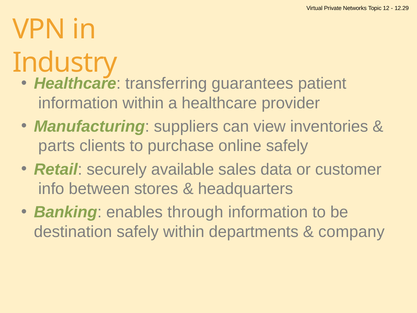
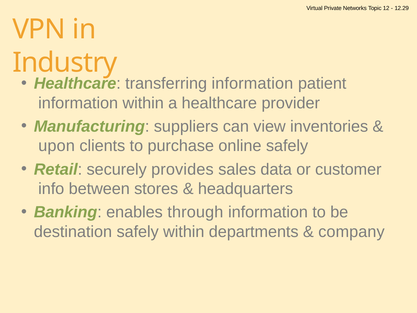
transferring guarantees: guarantees -> information (252, 84)
parts: parts -> upon (57, 146)
available: available -> provides (182, 169)
